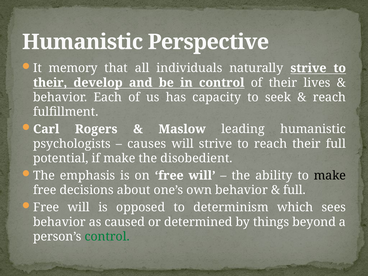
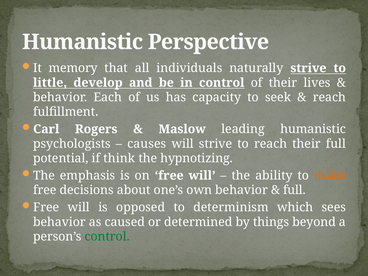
their: their -> little (50, 83)
if make: make -> think (119, 158)
disobedient: disobedient -> hypnotizing (197, 158)
make colour: black -> orange (330, 176)
